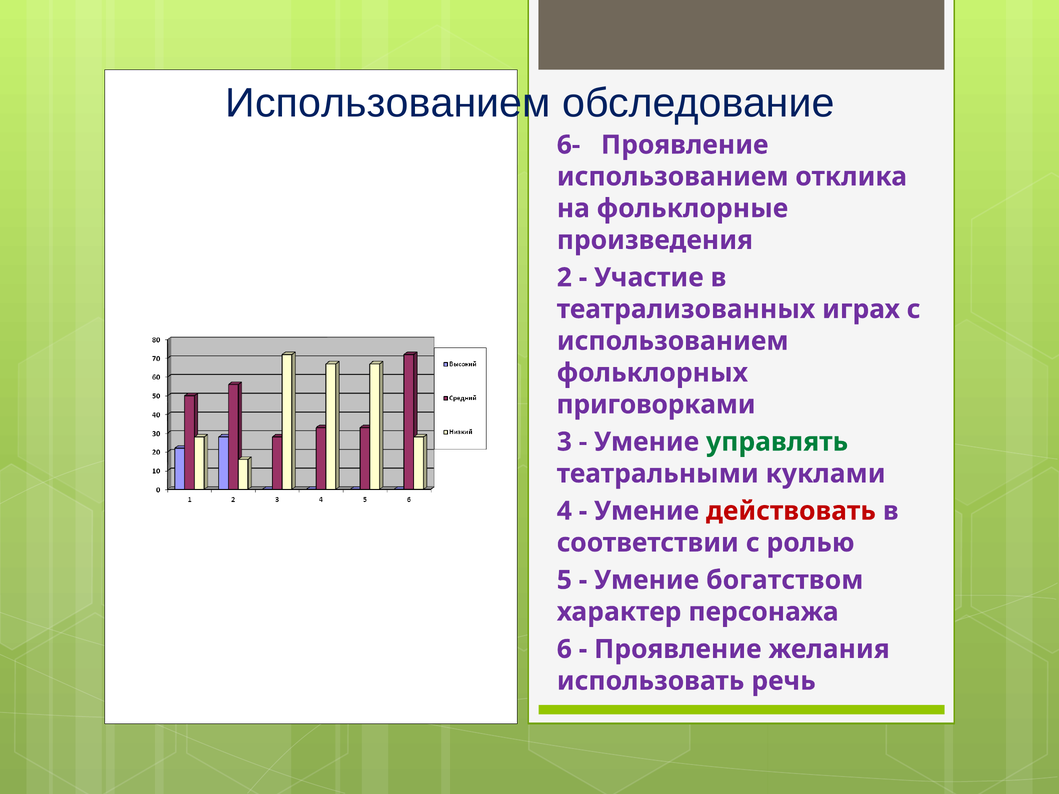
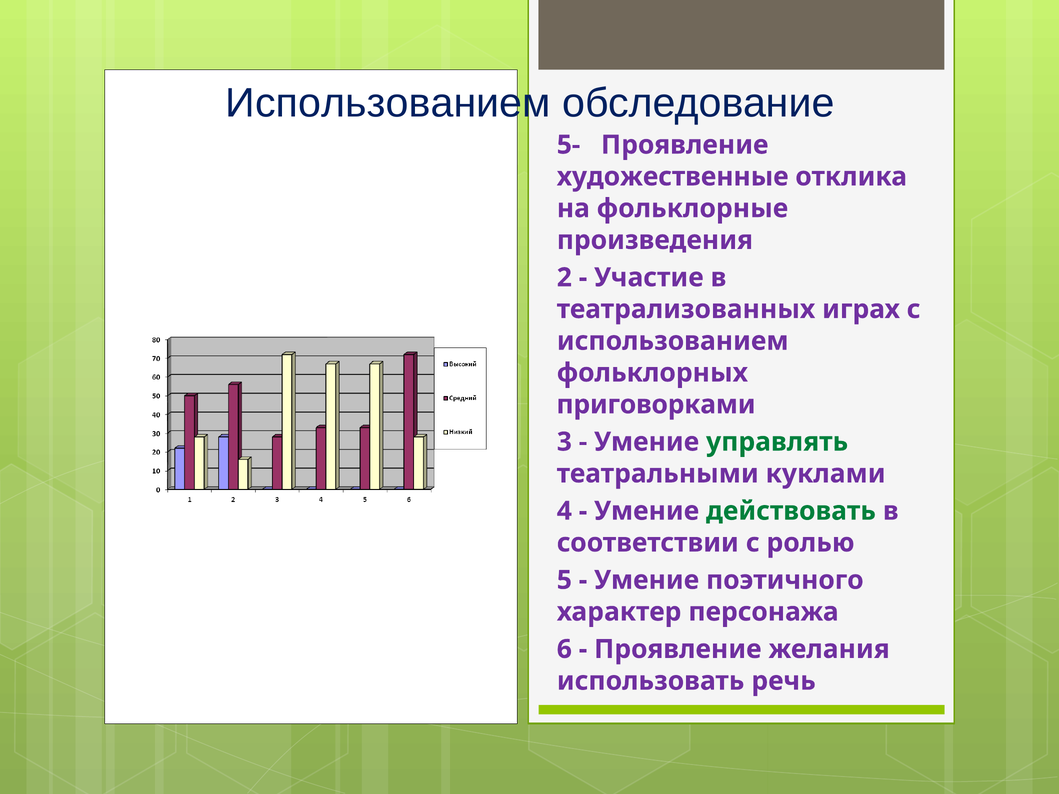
6-: 6- -> 5- (569, 145)
использованием: использованием -> художественные (673, 177)
действовать colour: red -> green (791, 511)
богатством: богатством -> поэтичного (785, 580)
